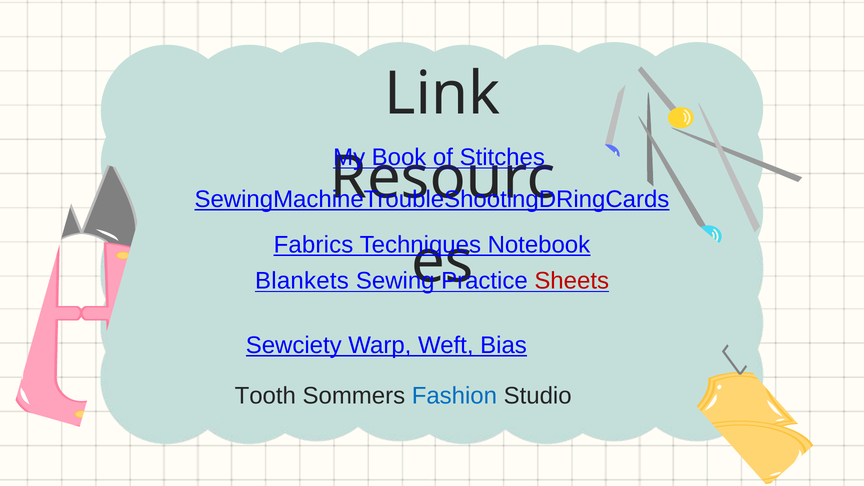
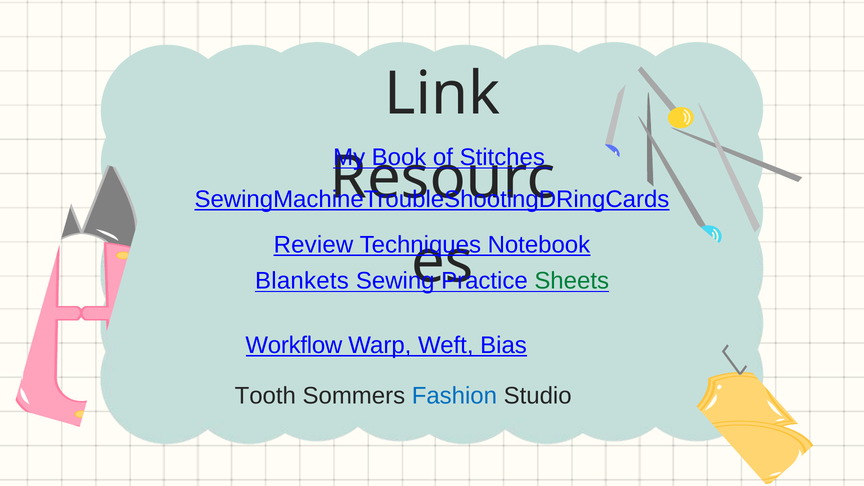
Fabrics: Fabrics -> Review (313, 245)
Sheets colour: red -> green (572, 281)
Sewciety: Sewciety -> Workflow (294, 345)
